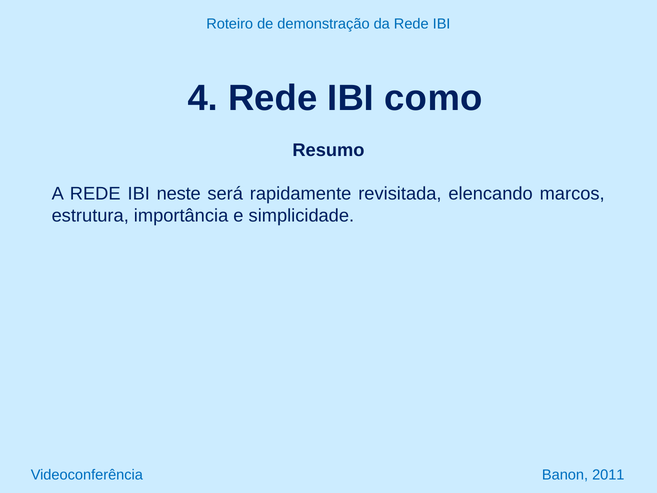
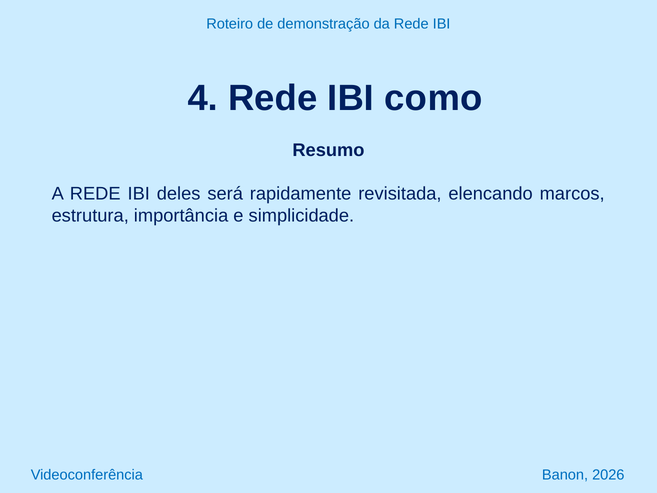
neste: neste -> deles (179, 194)
2011: 2011 -> 2026 (608, 475)
